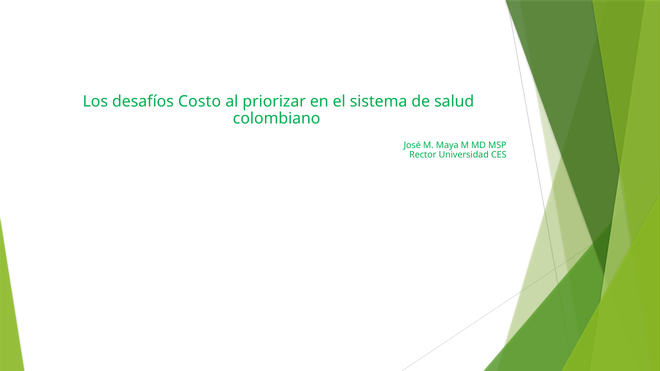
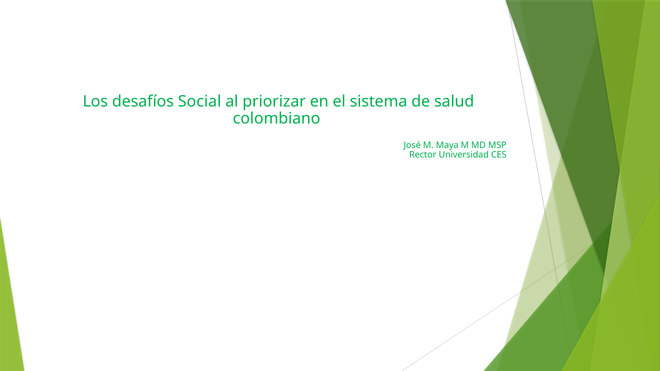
Costo: Costo -> Social (200, 102)
